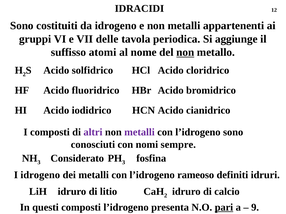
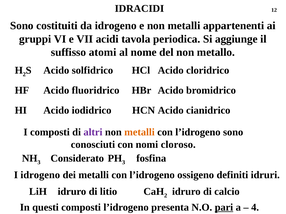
delle: delle -> acidi (107, 39)
non underline: present -> none (185, 52)
metalli colour: purple -> orange (139, 132)
sempre: sempre -> cloroso (178, 145)
rameoso: rameoso -> ossigeno (196, 175)
9: 9 -> 4 (255, 208)
